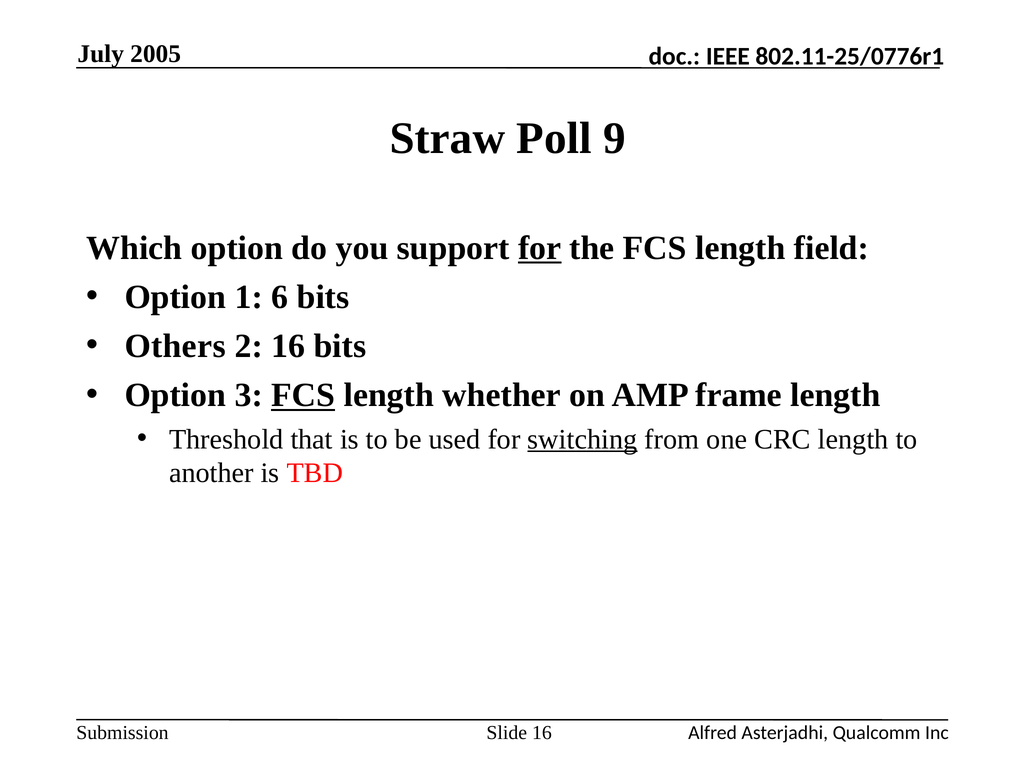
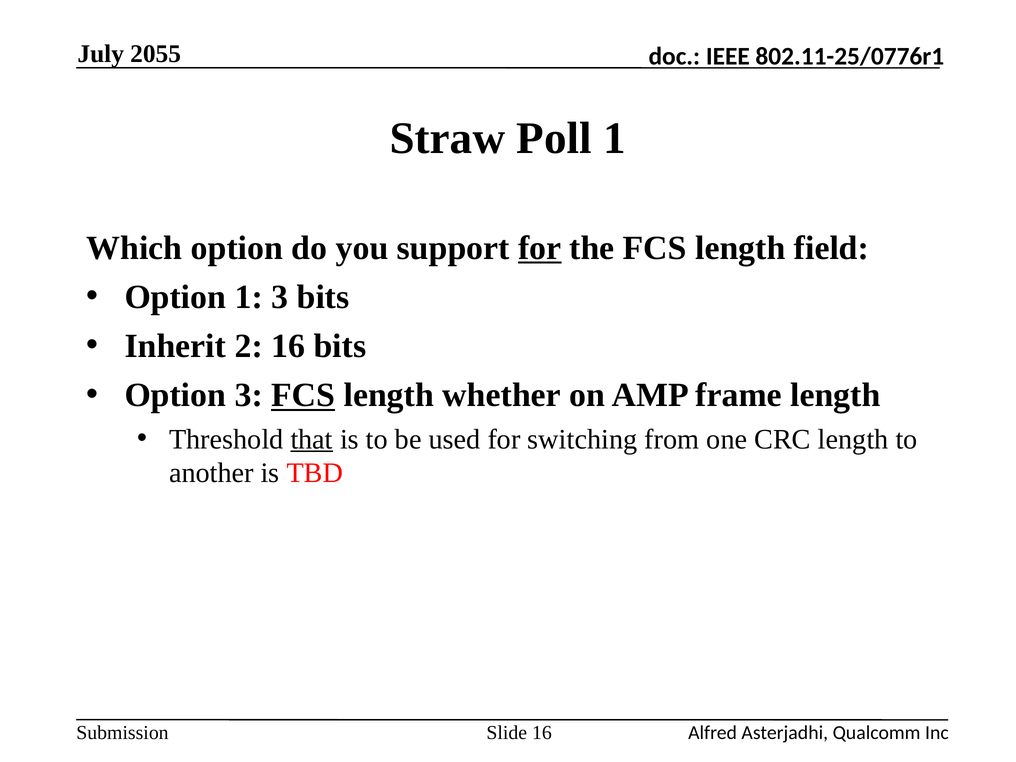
2005: 2005 -> 2055 (156, 54)
Poll 9: 9 -> 1 (614, 138)
1 6: 6 -> 3 (280, 297)
Others: Others -> Inherit (175, 346)
that underline: none -> present (312, 439)
switching underline: present -> none (582, 439)
